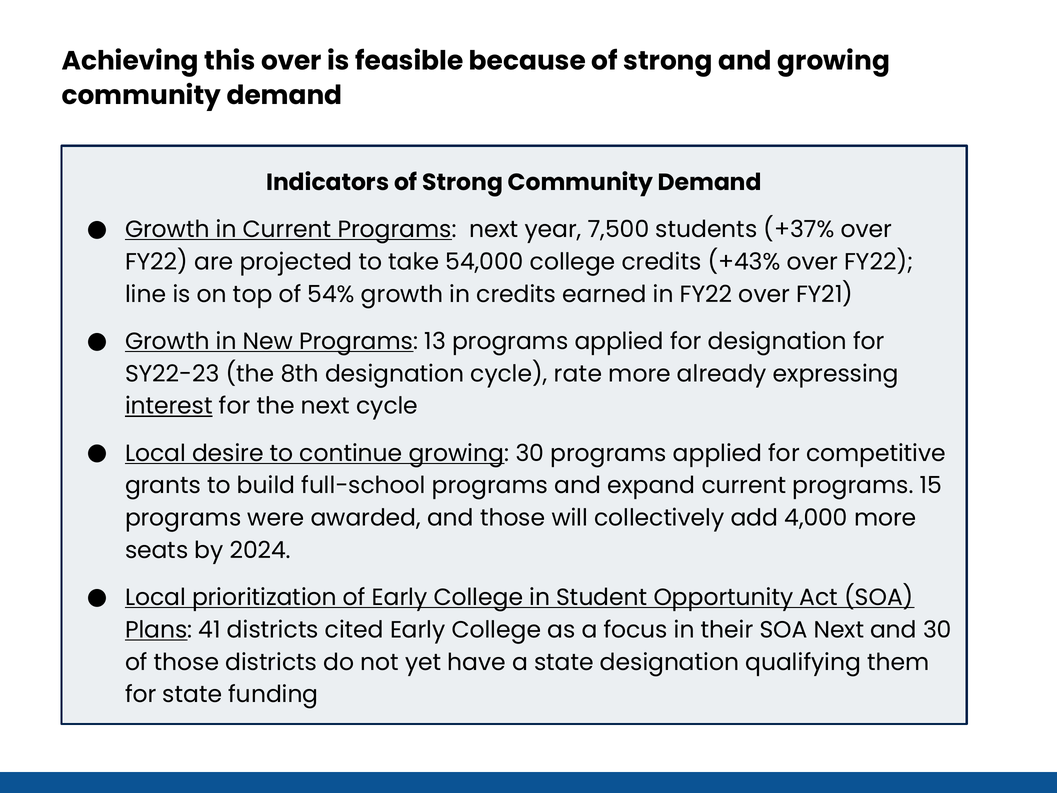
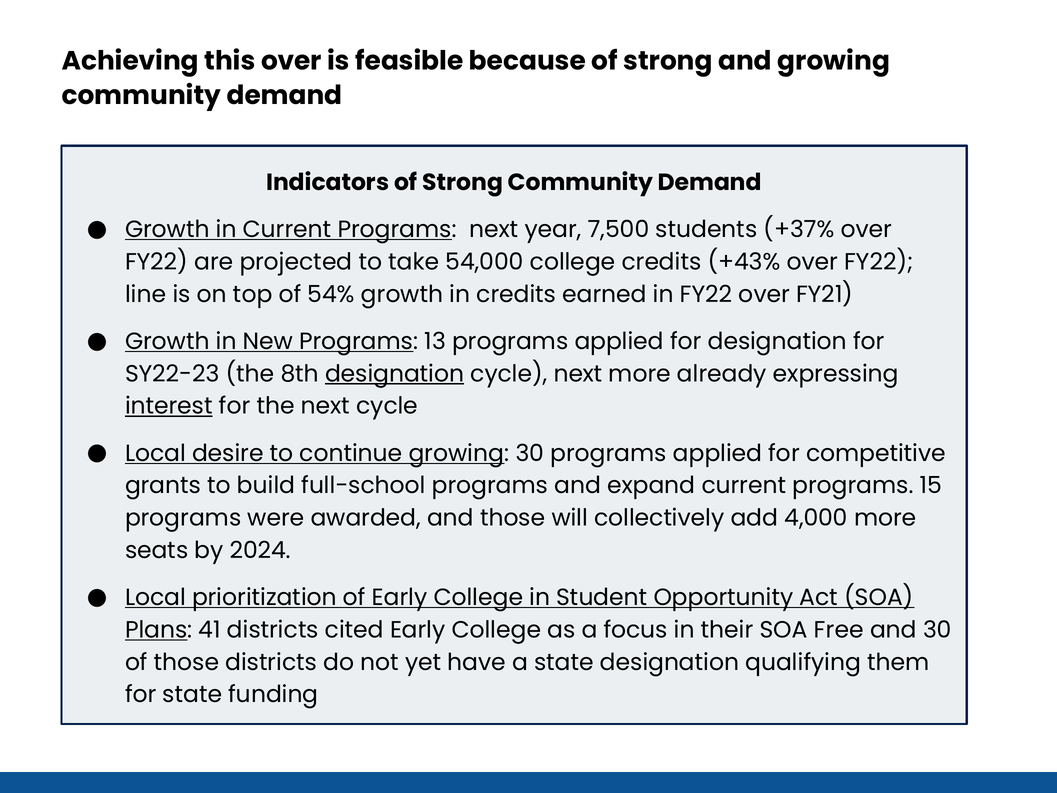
designation underline: none -> present (395, 374)
cycle rate: rate -> next (578, 374)
SOA Next: Next -> Free (839, 630)
